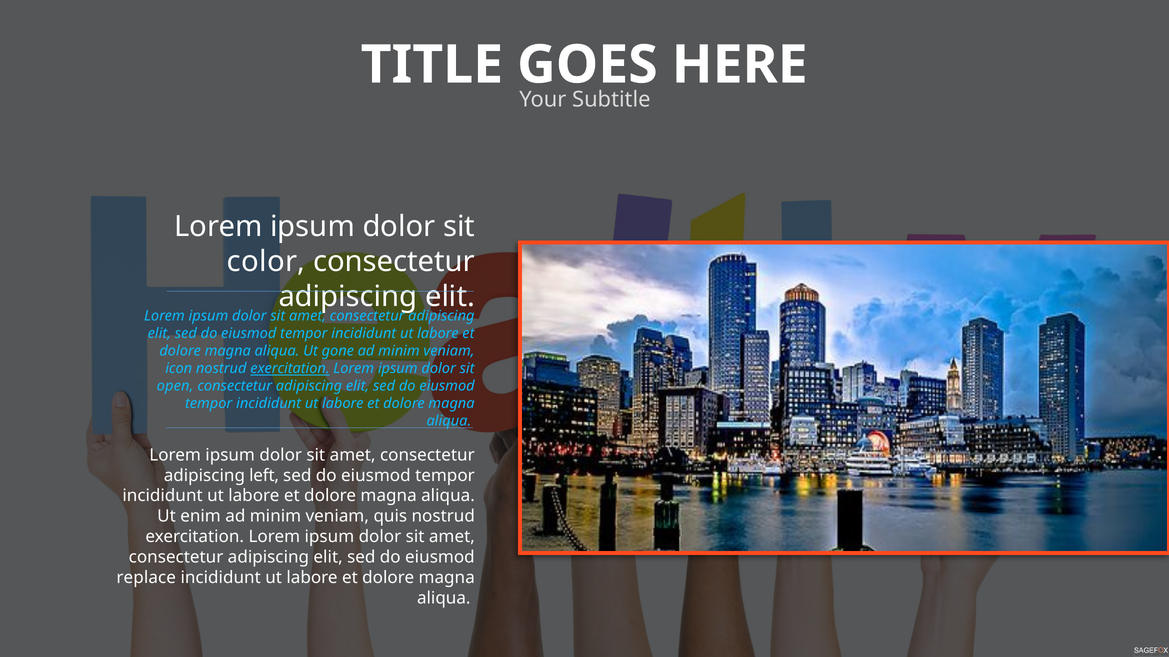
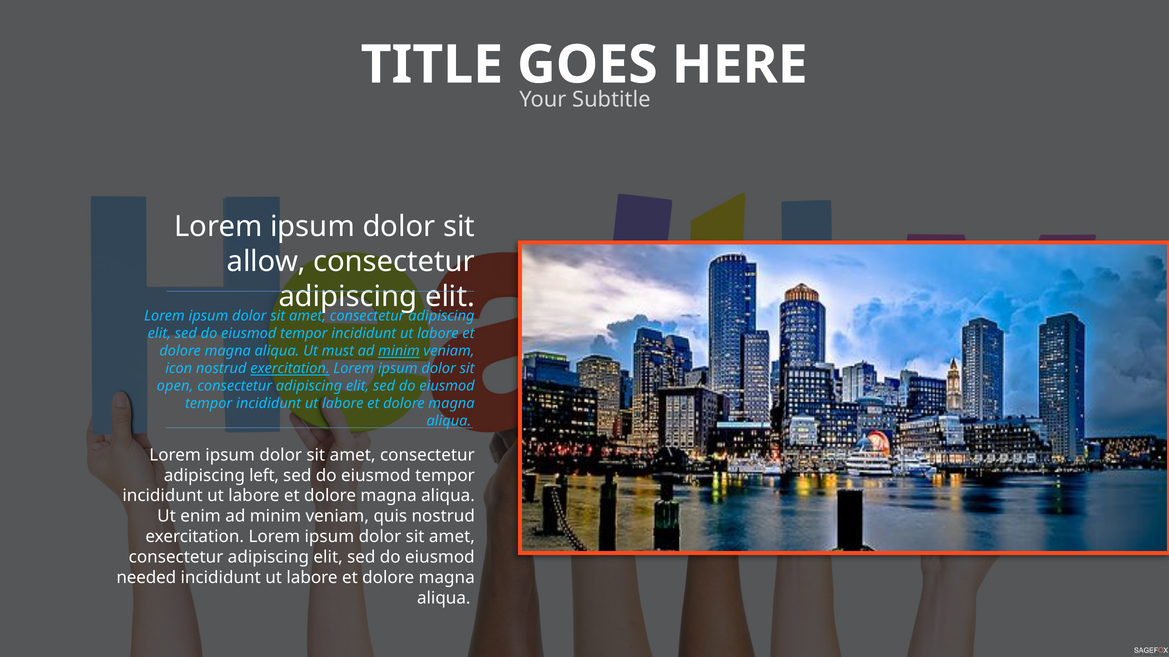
color: color -> allow (266, 262)
gone: gone -> must (338, 351)
minim underline: none -> present (399, 351)
replace: replace -> needed (146, 578)
